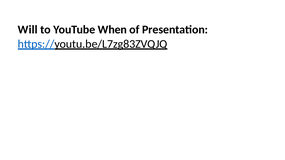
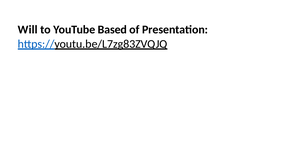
When: When -> Based (112, 30)
